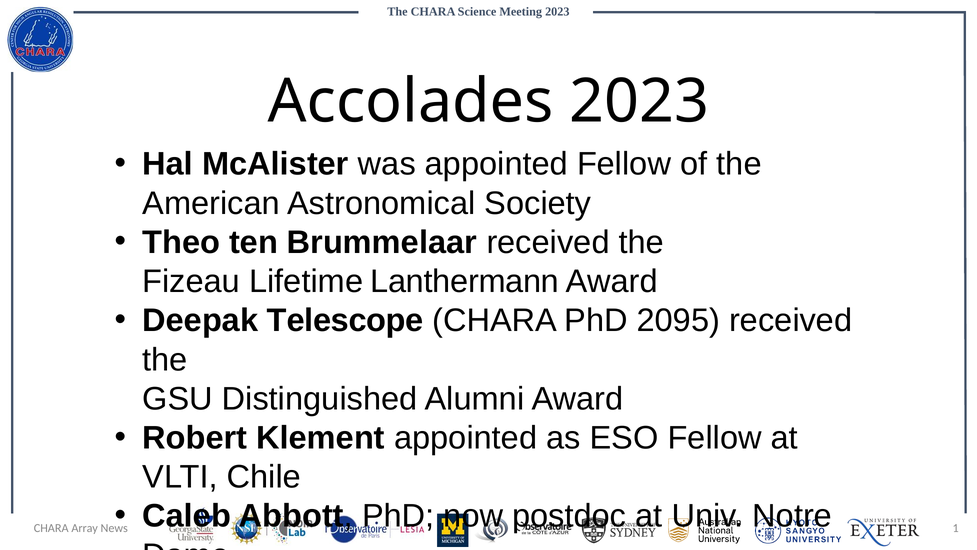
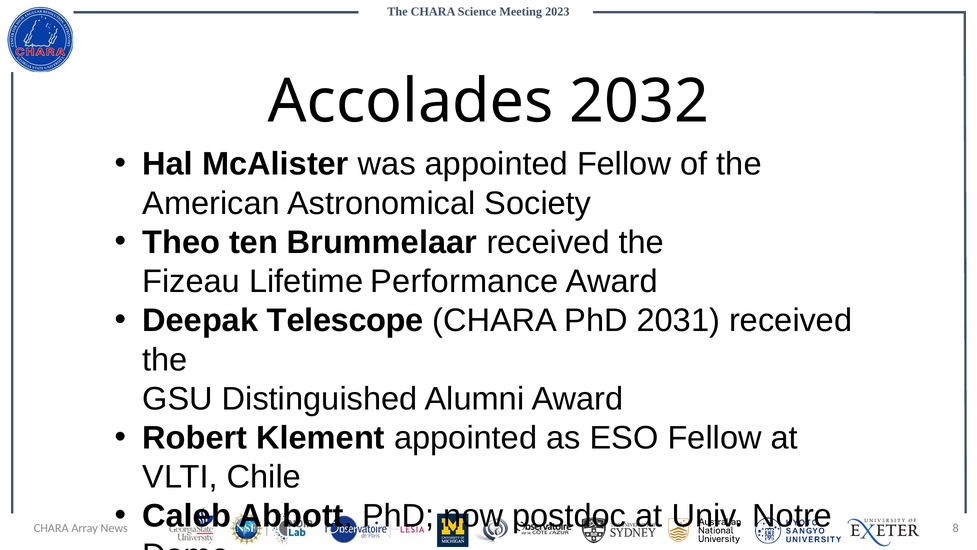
Accolades 2023: 2023 -> 2032 (639, 102)
Lanthermann: Lanthermann -> Performance (464, 281)
2095: 2095 -> 2031 (678, 320)
1: 1 -> 8 (956, 528)
